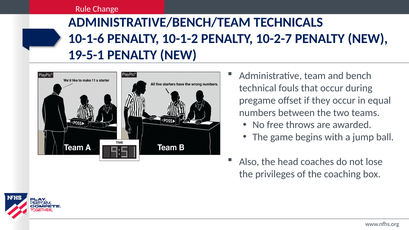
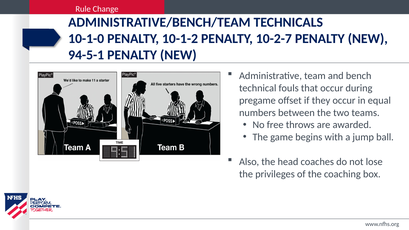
10-1-6: 10-1-6 -> 10-1-0 (86, 39)
19-5-1: 19-5-1 -> 94-5-1 (86, 55)
